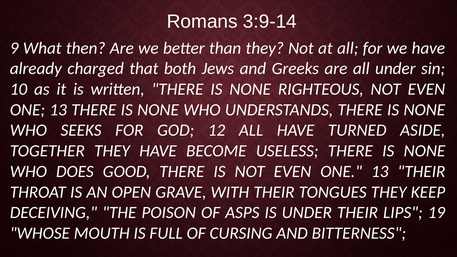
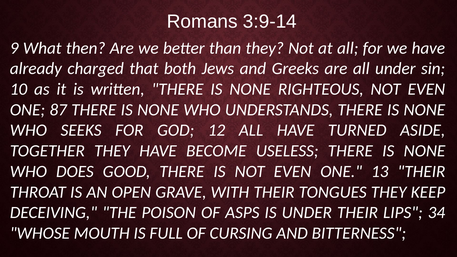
13: 13 -> 87 (58, 110)
19: 19 -> 34 (436, 213)
